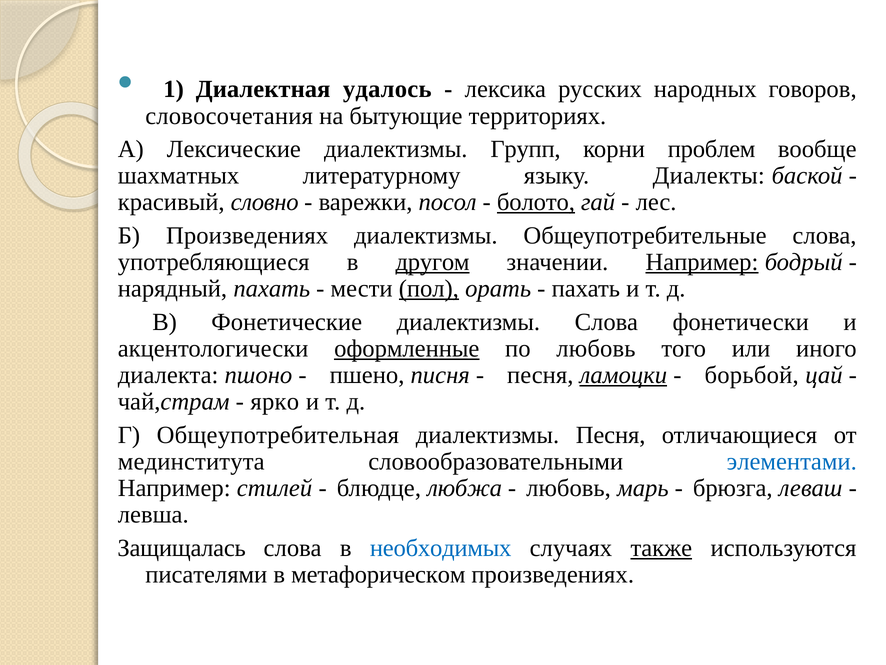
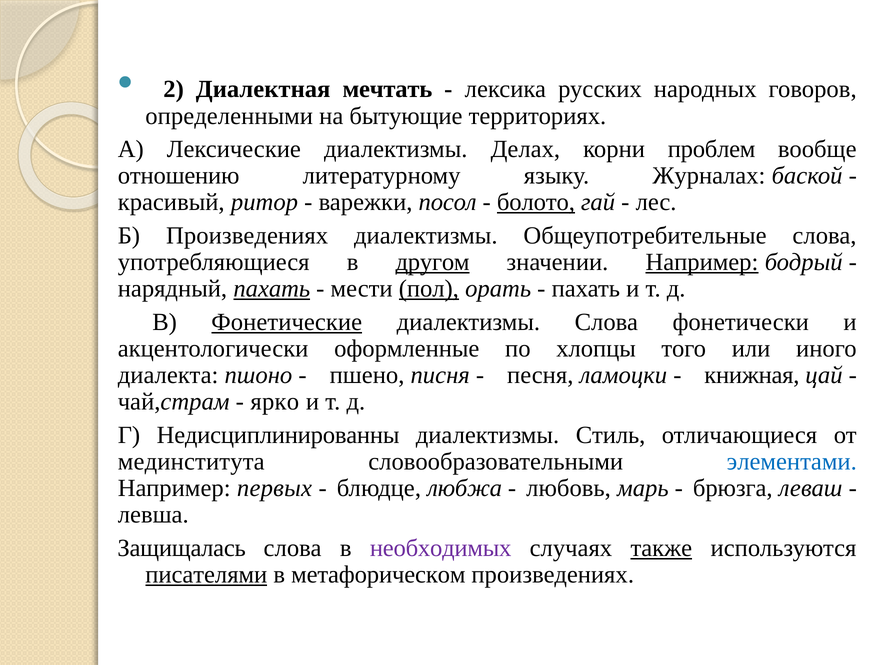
1: 1 -> 2 (174, 89)
удалось: удалось -> мечтать (387, 89)
словосочетания: словосочетания -> определенными (229, 116)
Групп: Групп -> Делах (525, 149)
шахматных: шахматных -> отношению (179, 176)
Диалекты: Диалекты -> Журналах (709, 176)
словно: словно -> ритор (264, 202)
пахать underline: none -> present (272, 289)
Фонетические underline: none -> present (287, 322)
оформленные underline: present -> none (407, 348)
по любовь: любовь -> хлопцы (596, 348)
ламоцки underline: present -> none (623, 375)
борьбой: борьбой -> книжная (752, 375)
Общеупотребительная: Общеупотребительная -> Недисциплинированны (278, 435)
диалектизмы Песня: Песня -> Стиль (611, 435)
стилей: стилей -> первых (274, 488)
необходимых colour: blue -> purple (441, 548)
писателями underline: none -> present (206, 574)
